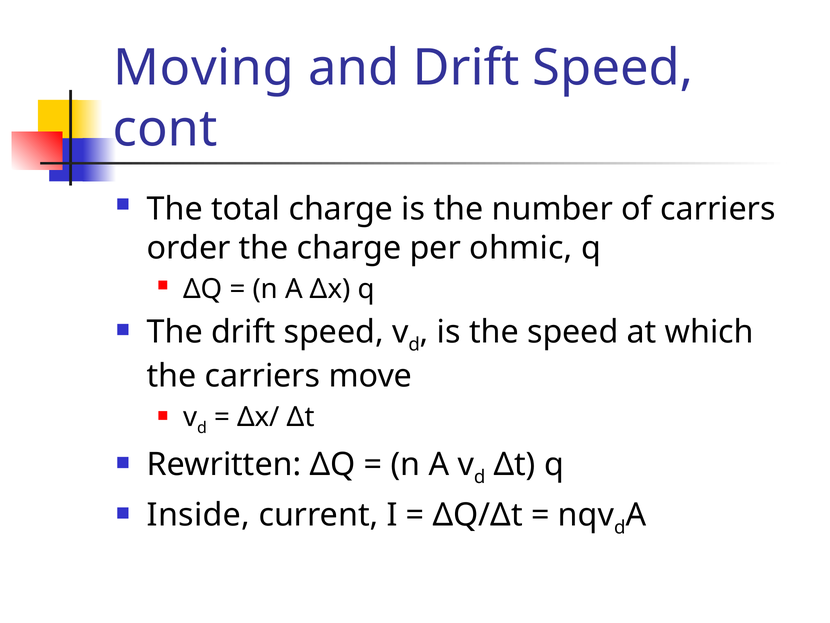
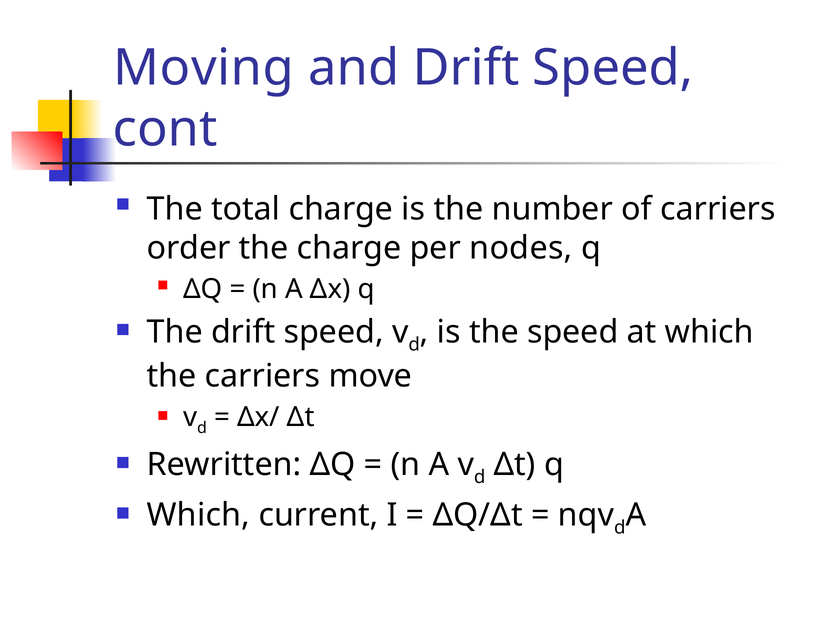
ohmic: ohmic -> nodes (521, 248)
Inside: Inside -> Which (198, 515)
